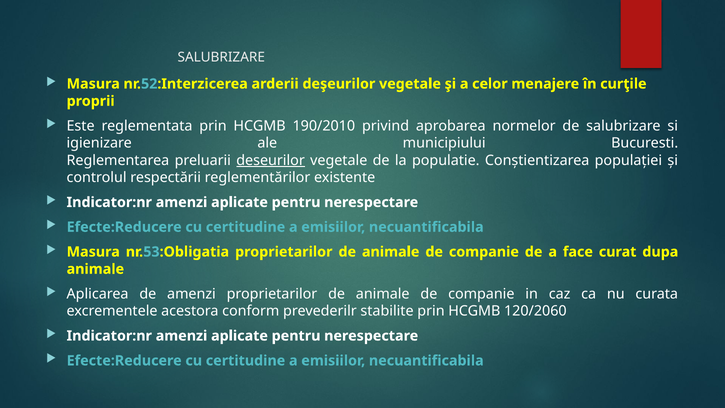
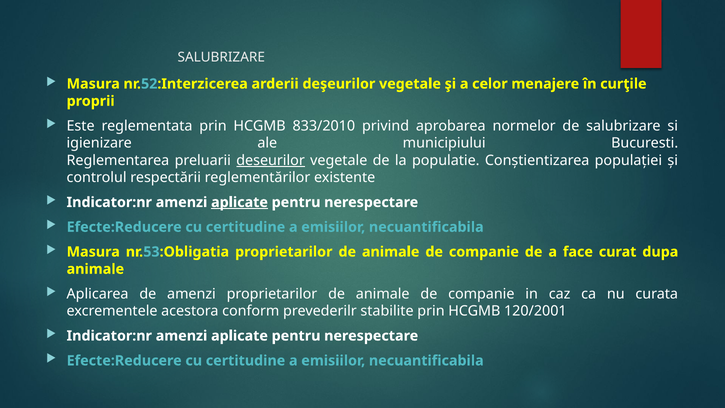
190/2010: 190/2010 -> 833/2010 (324, 126)
aplicate underline: none -> present (239, 202)
120/2060: 120/2060 -> 120/2001 (535, 311)
